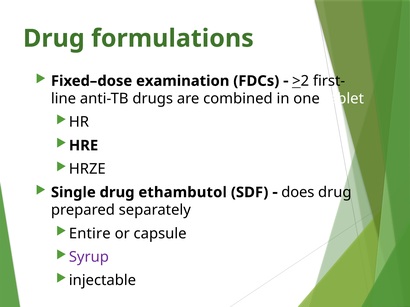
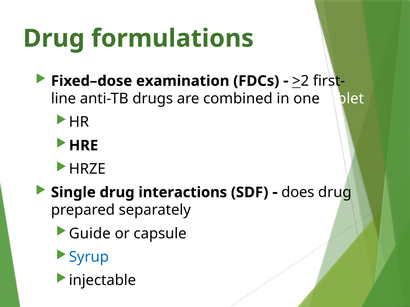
ethambutol: ethambutol -> interactions (183, 193)
Entire: Entire -> Guide (90, 234)
Syrup colour: purple -> blue (89, 257)
